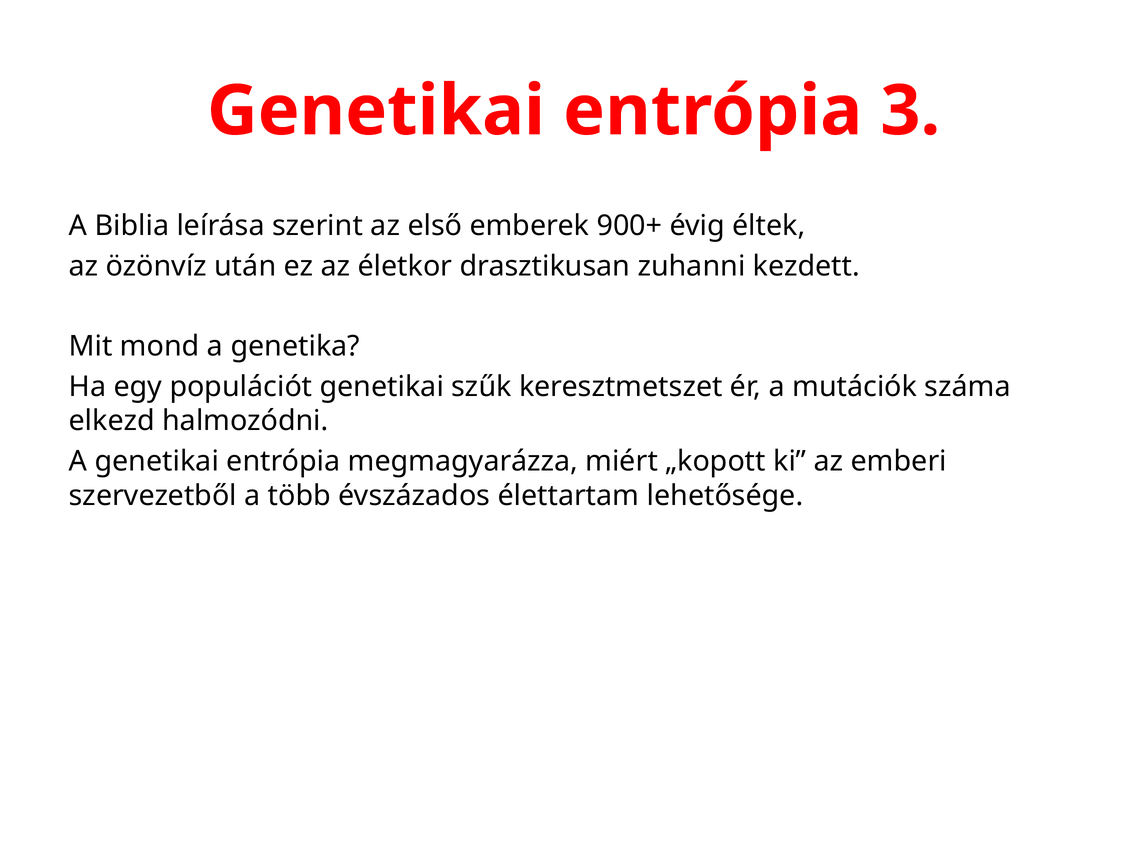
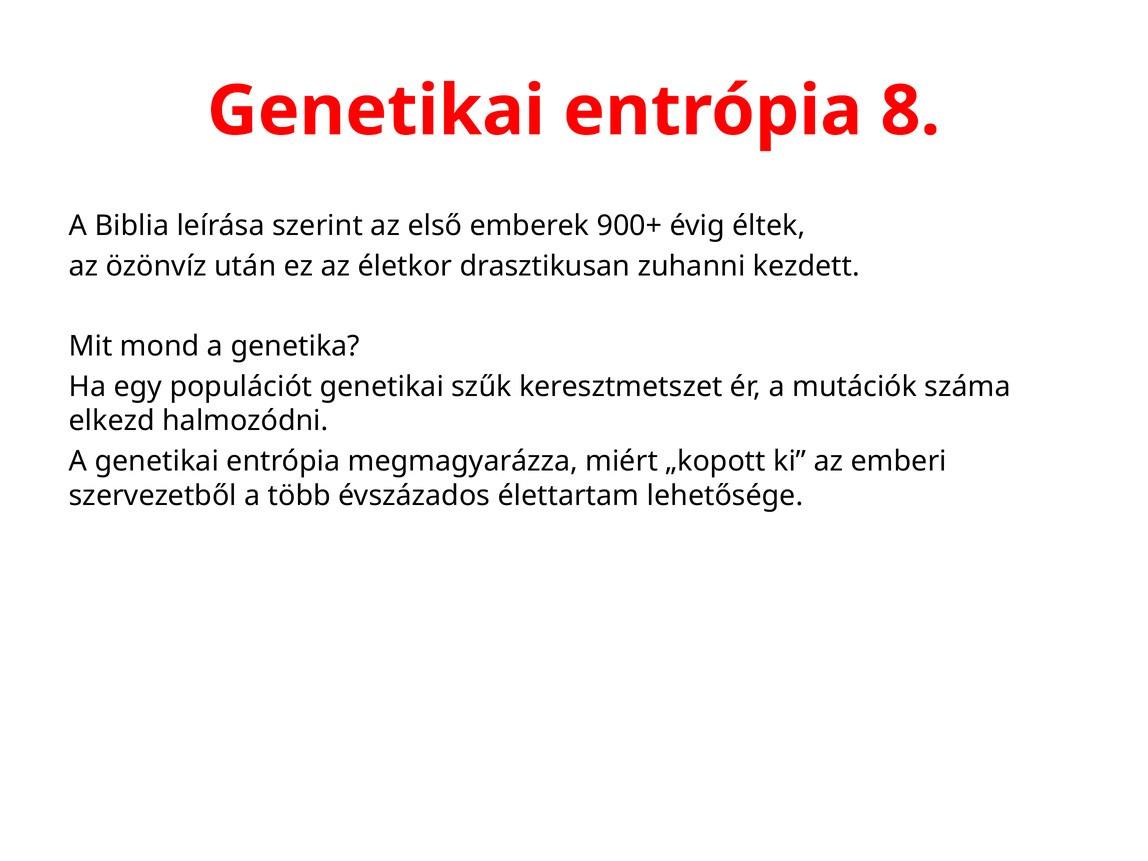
3: 3 -> 8 (910, 111)
